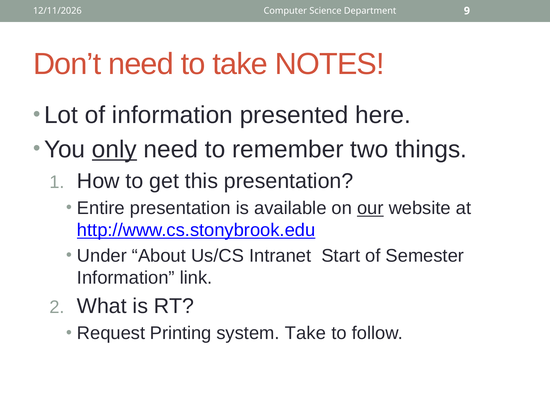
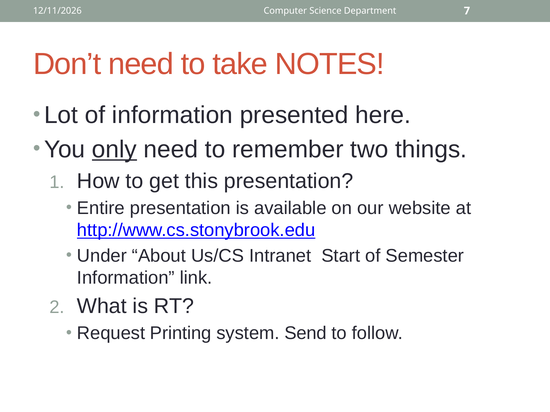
9: 9 -> 7 (467, 11)
our underline: present -> none (370, 208)
system Take: Take -> Send (306, 334)
